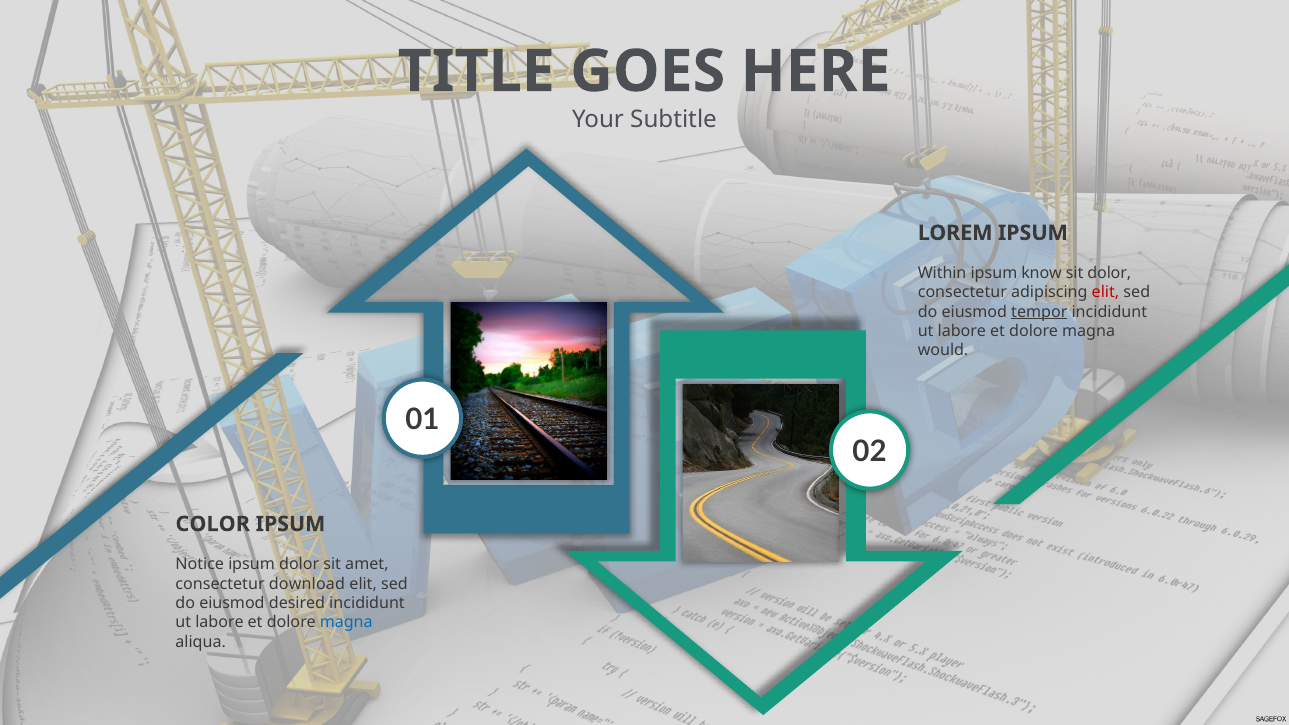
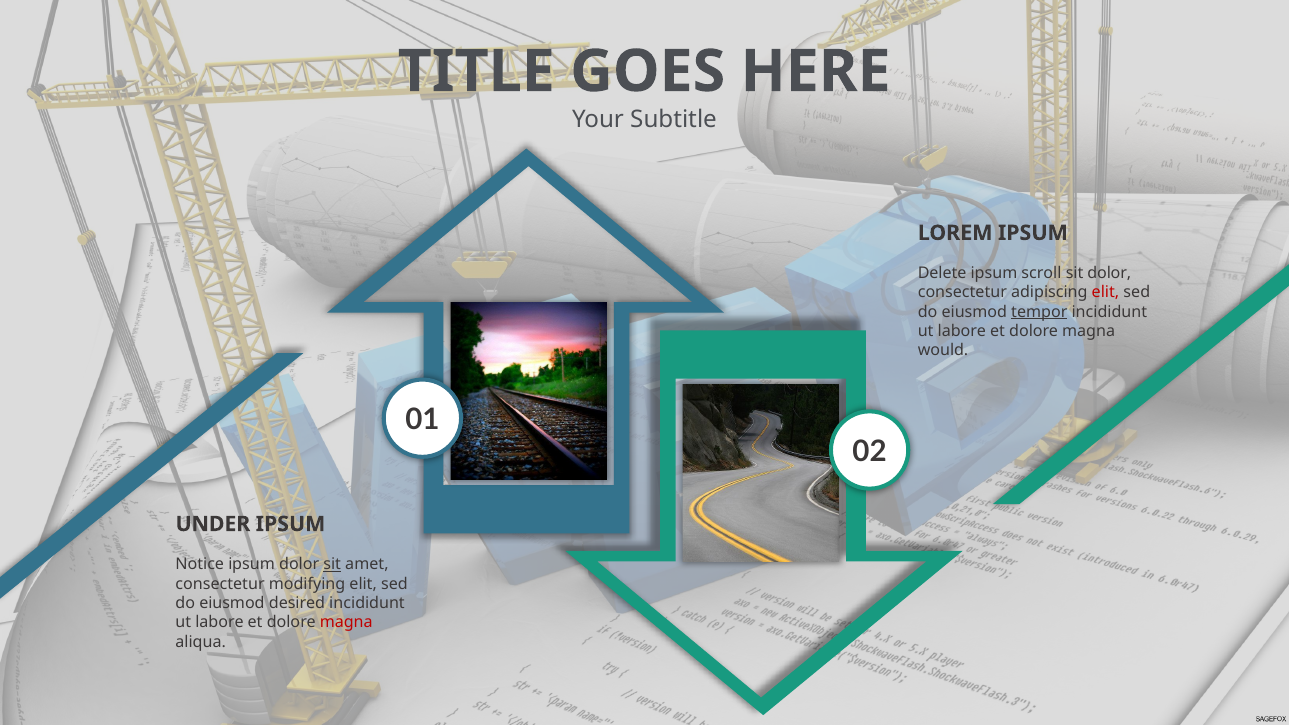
Within: Within -> Delete (942, 273)
know: know -> scroll (1041, 273)
COLOR: COLOR -> UNDER (213, 524)
sit underline: none -> present (332, 564)
download: download -> modifying (307, 584)
magna colour: blue -> red (346, 622)
